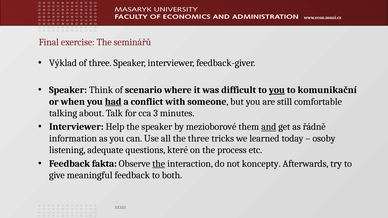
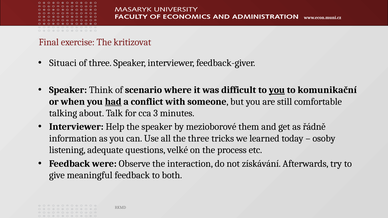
seminářů: seminářů -> kritizovat (132, 42)
Výklad: Výklad -> Situaci (63, 63)
and underline: present -> none (269, 127)
které: které -> velké (178, 150)
fakta: fakta -> were (104, 164)
the underline: present -> none (159, 164)
koncepty: koncepty -> získávání (261, 164)
